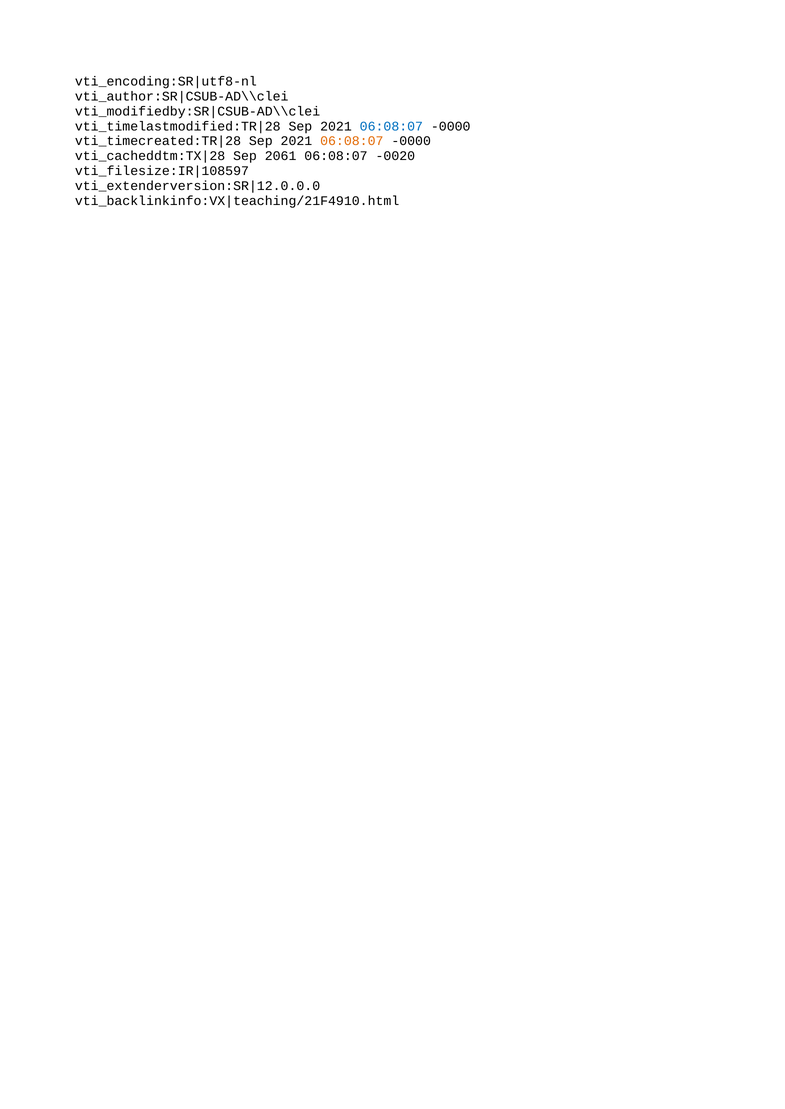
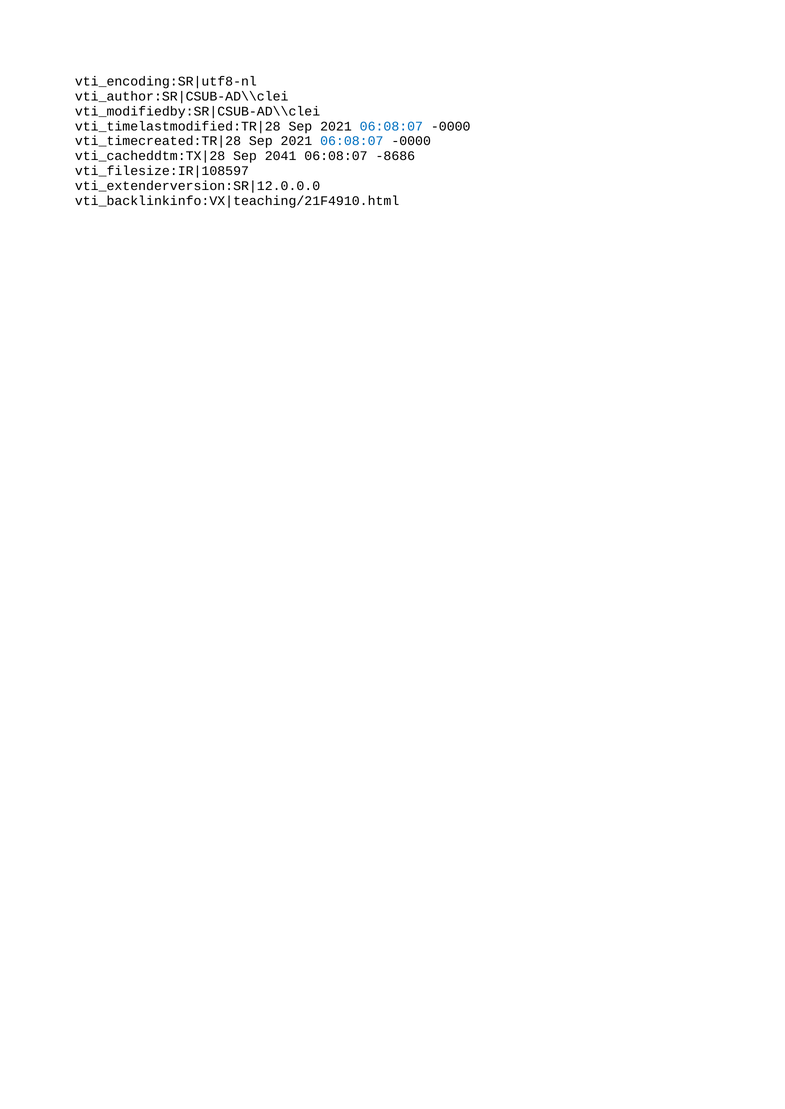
06:08:07 colour: orange -> blue (352, 141)
2061: 2061 -> 2041 (281, 156)
-0020: -0020 -> -8686 (395, 156)
